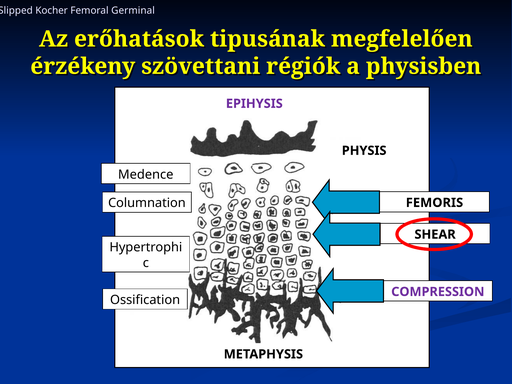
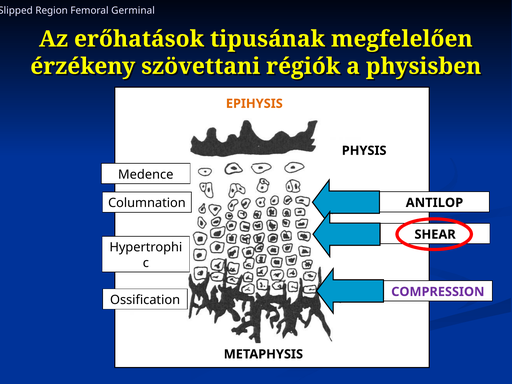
Kocher: Kocher -> Region (52, 11)
EPIHYSIS colour: purple -> orange (254, 104)
FEMORIS: FEMORIS -> ANTILOP (434, 203)
